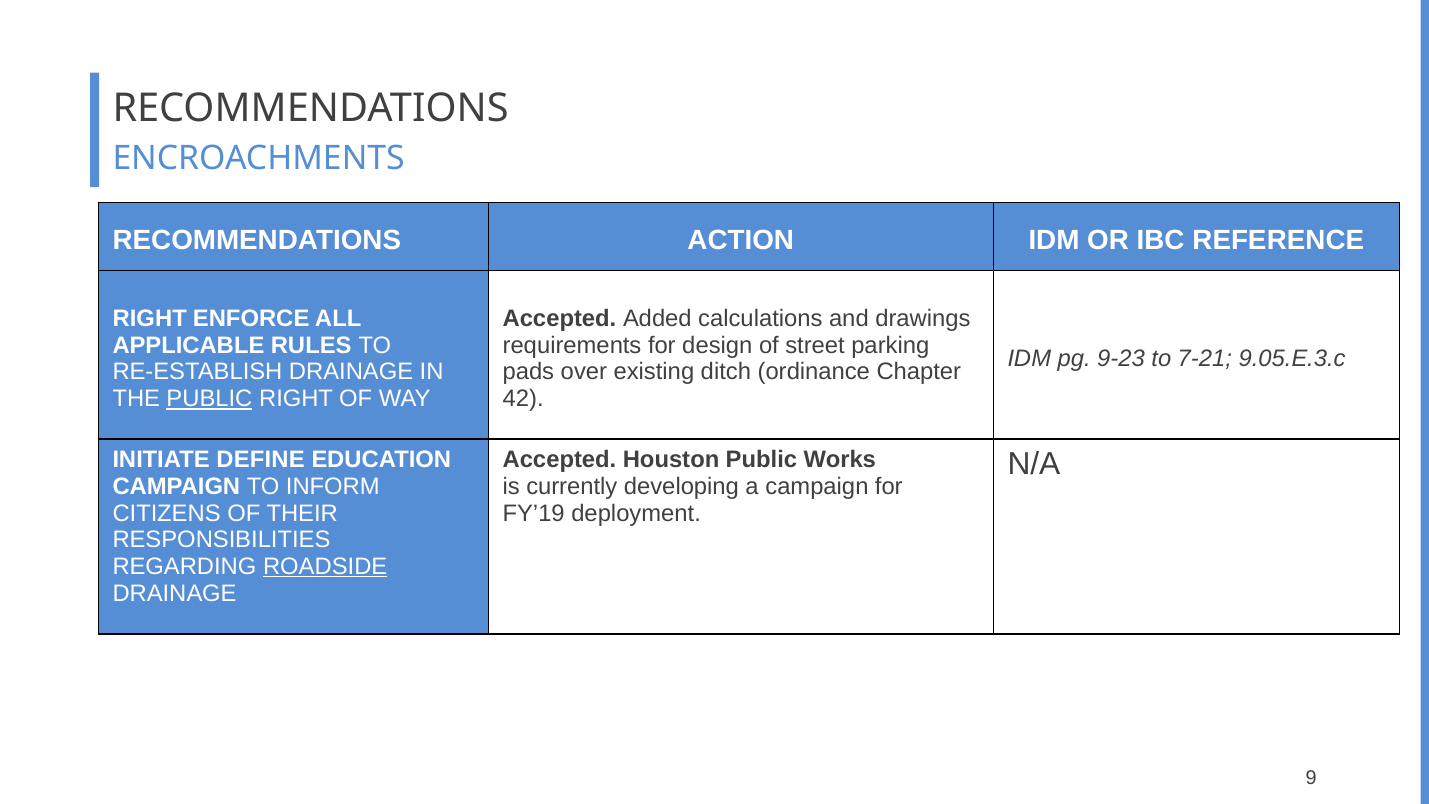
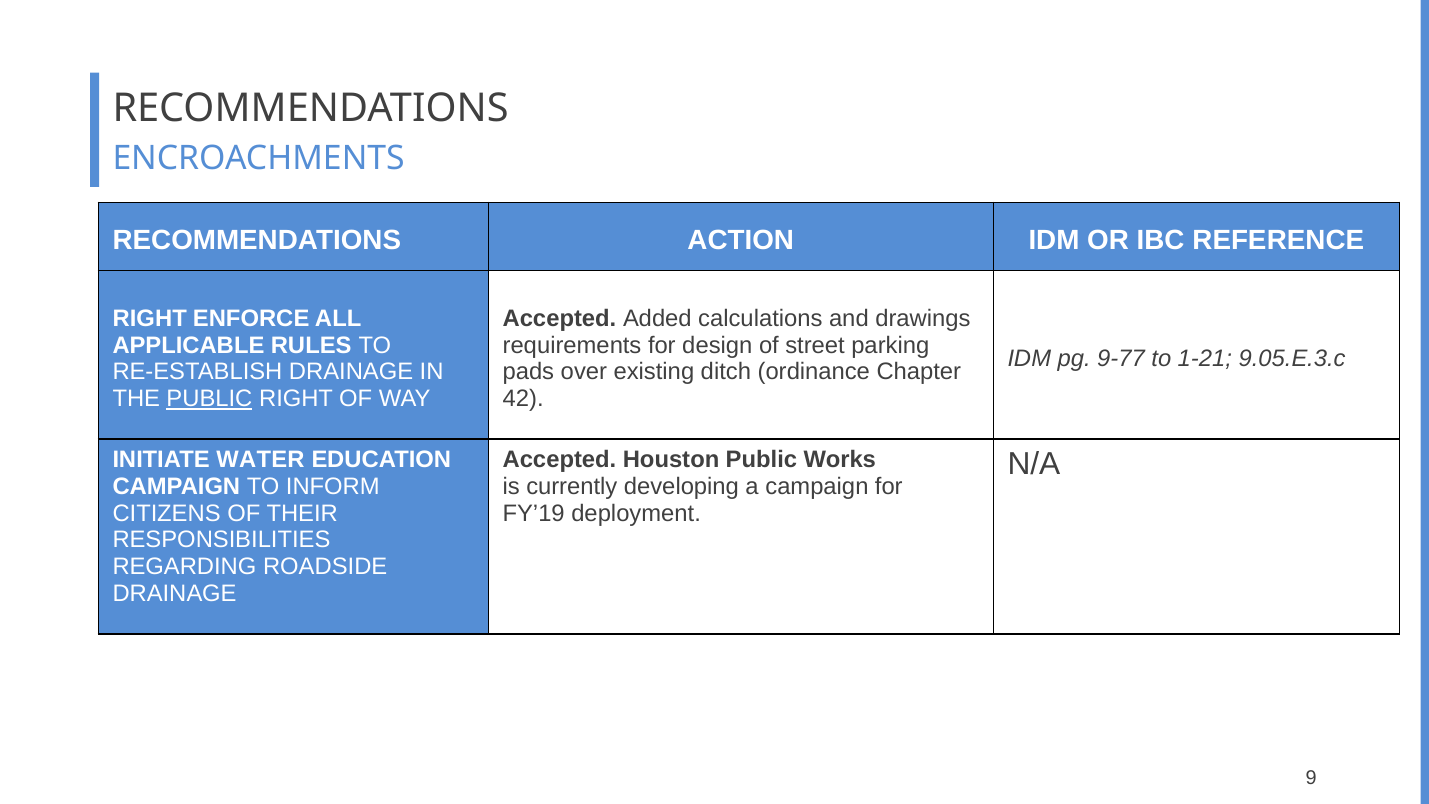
9-23: 9-23 -> 9-77 (1121, 359)
7-21: 7-21 -> 1-21 (1205, 359)
DEFINE: DEFINE -> WATER (261, 460)
ROADSIDE underline: present -> none (325, 566)
